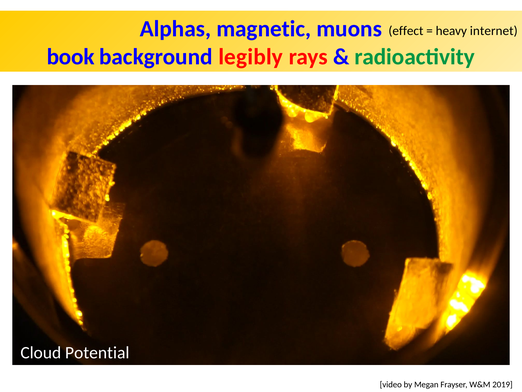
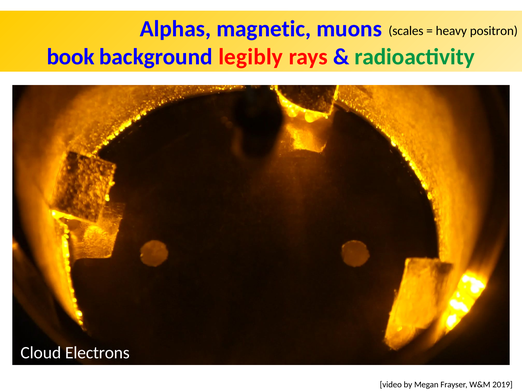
effect: effect -> scales (406, 31)
internet: internet -> positron (494, 31)
Potential: Potential -> Electrons (97, 352)
